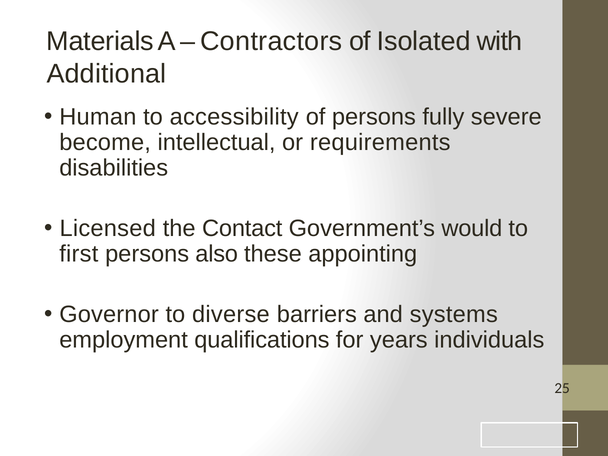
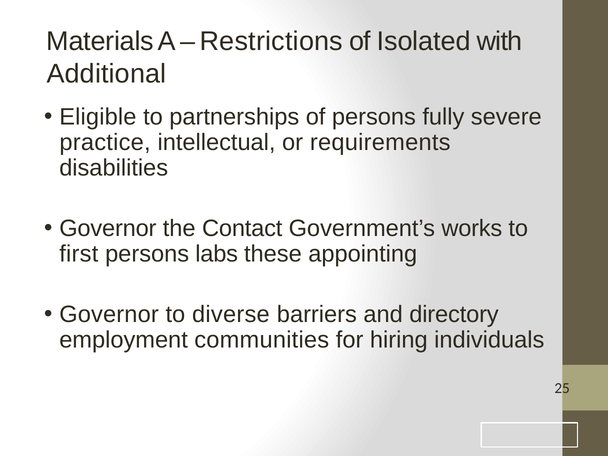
Contractors: Contractors -> Restrictions (271, 41)
Human: Human -> Eligible (98, 117)
accessibility: accessibility -> partnerships (234, 117)
become: become -> practice (105, 142)
Licensed: Licensed -> Governor (108, 228)
would: would -> works (472, 228)
also: also -> labs (217, 254)
systems: systems -> directory (454, 314)
qualifications: qualifications -> communities (262, 340)
years: years -> hiring (399, 340)
